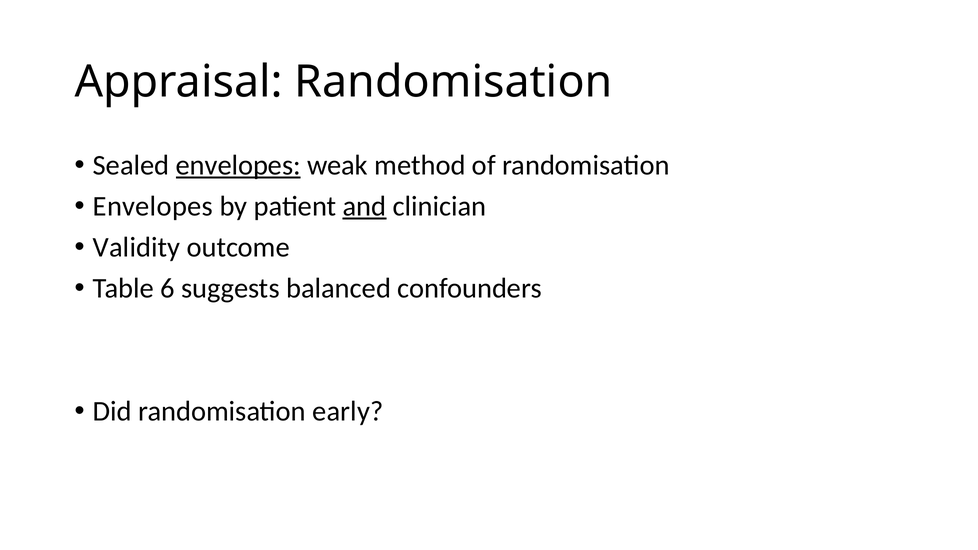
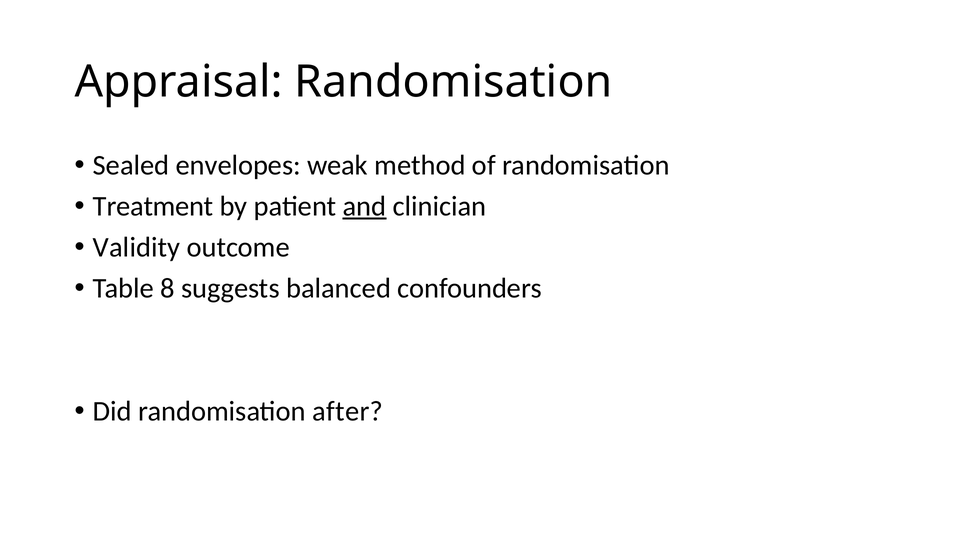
envelopes underline: present -> none (238, 165)
Envelopes: Envelopes -> Treatment (153, 206)
6: 6 -> 8 (167, 288)
early: early -> after (348, 411)
